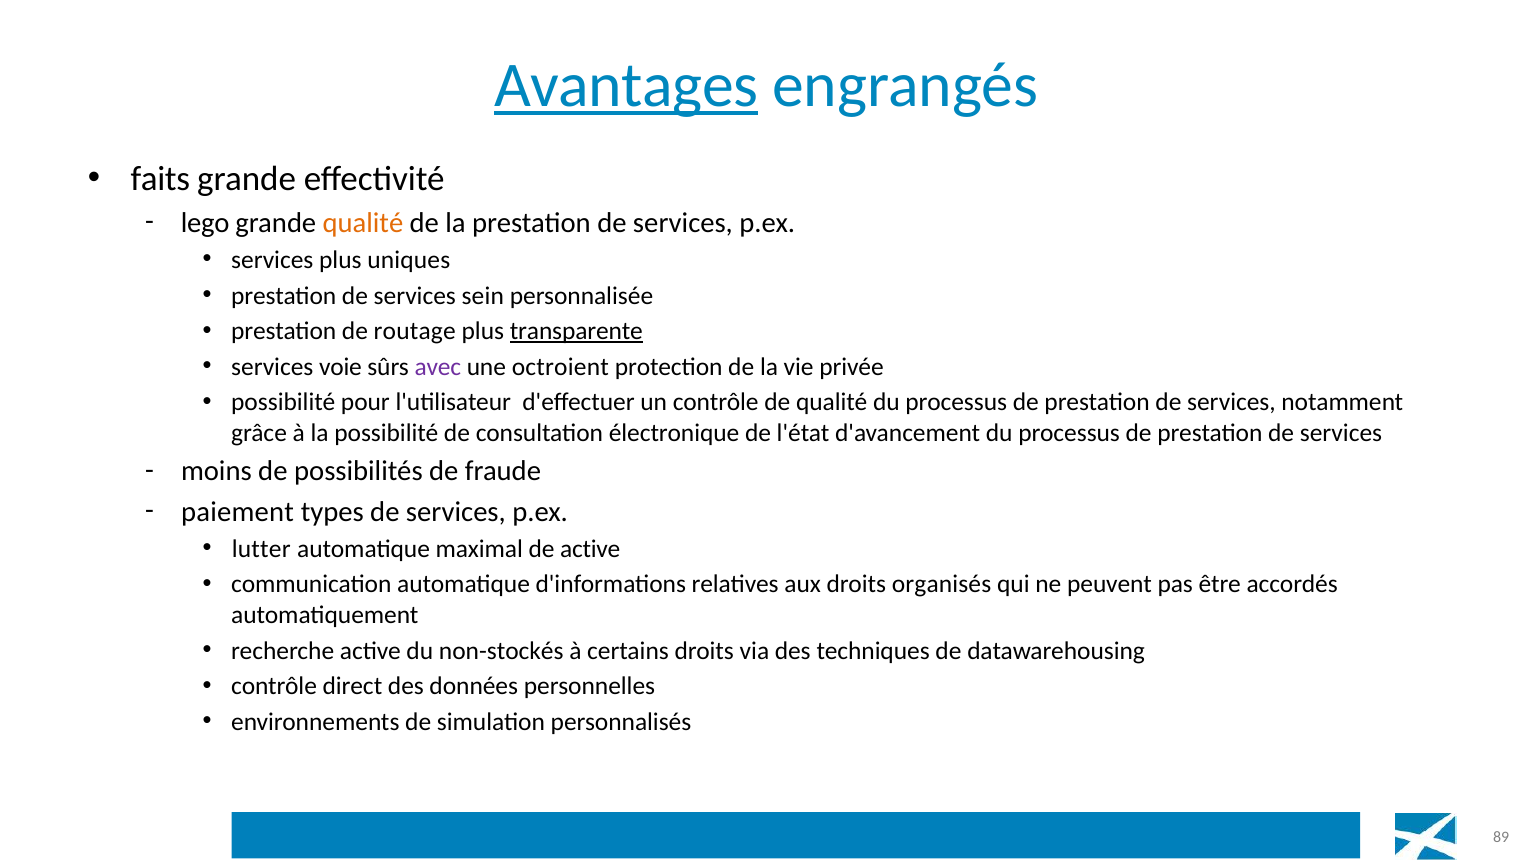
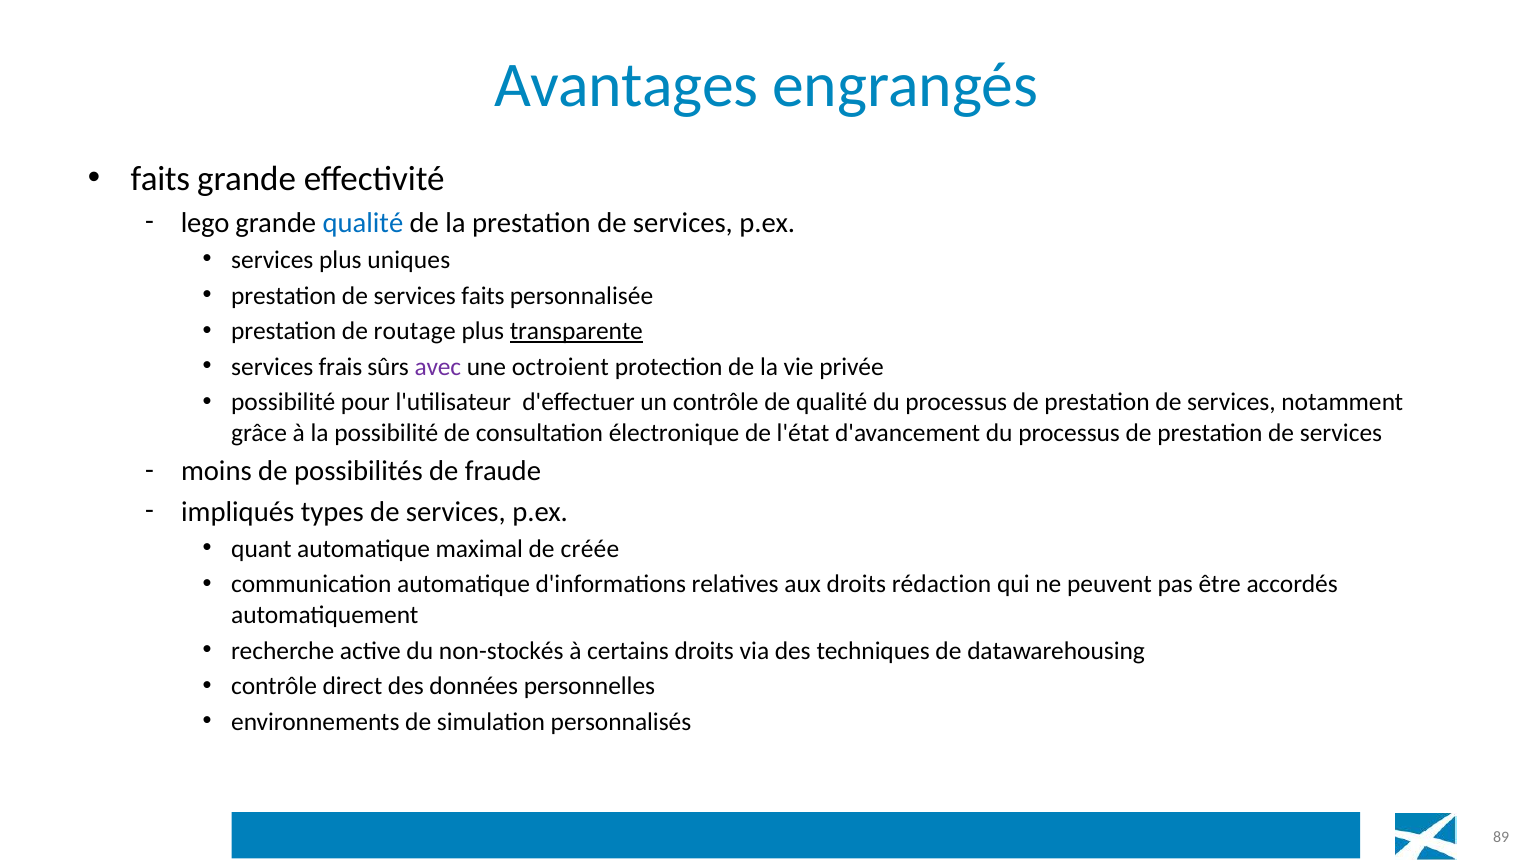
Avantages underline: present -> none (626, 86)
qualité colour: orange -> blue (363, 223)
services sein: sein -> faits (483, 296)
voie: voie -> frais (340, 367)
paiement: paiement -> impliqués (238, 512)
lutter: lutter -> quant (261, 549)
de active: active -> créée (590, 549)
organisés: organisés -> rédaction (942, 585)
